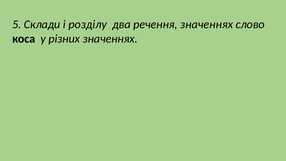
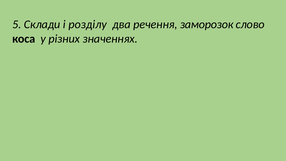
речення значеннях: значеннях -> заморозок (207, 24)
